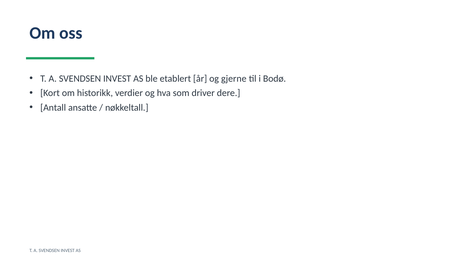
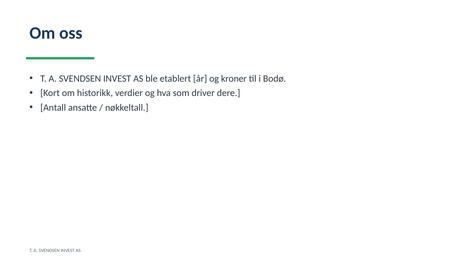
gjerne: gjerne -> kroner (234, 78)
